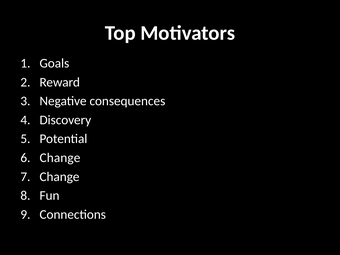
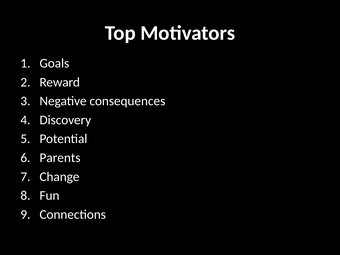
Change: Change -> Parents (60, 158)
